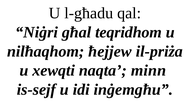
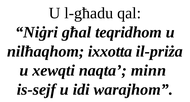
ħejjew: ħejjew -> ixxotta (110, 51)
inġemgħu: inġemgħu -> warajhom (133, 90)
